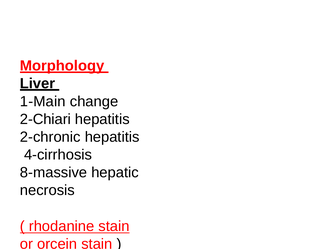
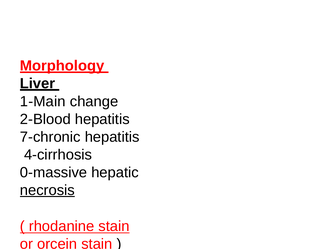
2-Chiari: 2-Chiari -> 2-Blood (45, 119)
2-chronic: 2-chronic -> 7-chronic (50, 137)
8-massive: 8-massive -> 0-massive (54, 172)
necrosis underline: none -> present (47, 190)
